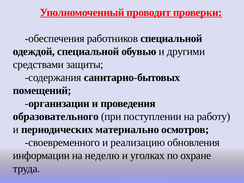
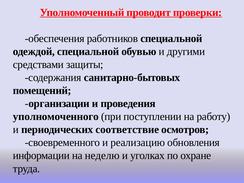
образовательного: образовательного -> уполномоченного (56, 117)
материально: материально -> соответствие (127, 130)
